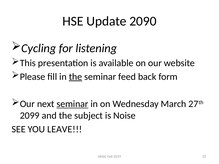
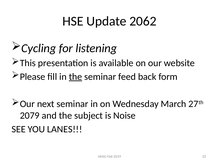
2090: 2090 -> 2062 (143, 21)
seminar underline: present -> none (72, 104)
2099: 2099 -> 2079 (30, 116)
LEAVE: LEAVE -> LANES (65, 129)
